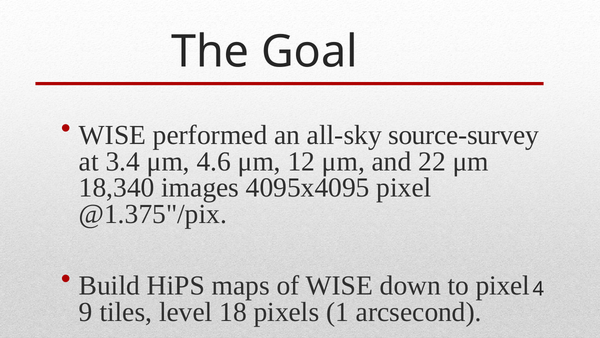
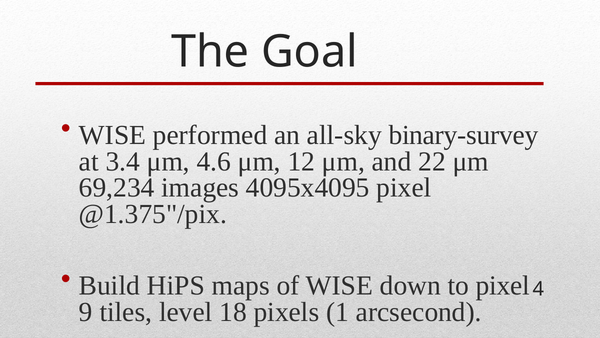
source-survey: source-survey -> binary-survey (463, 135)
18,340: 18,340 -> 69,234 (117, 188)
